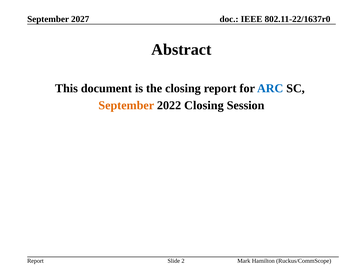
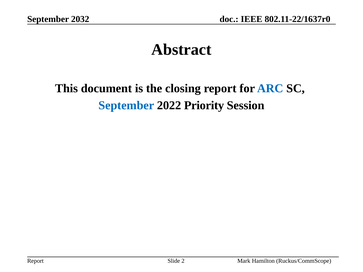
2027: 2027 -> 2032 (80, 19)
September colour: orange -> blue (126, 106)
2022 Closing: Closing -> Priority (204, 106)
